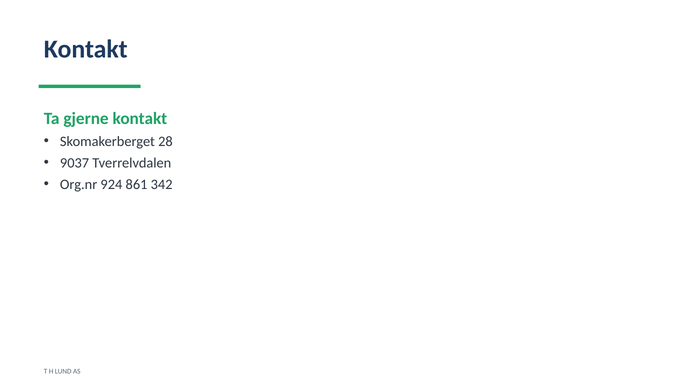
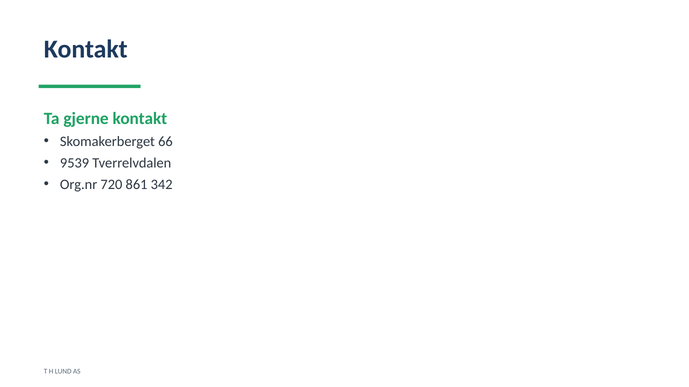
28: 28 -> 66 (165, 142)
9037: 9037 -> 9539 (75, 163)
924: 924 -> 720 (111, 185)
